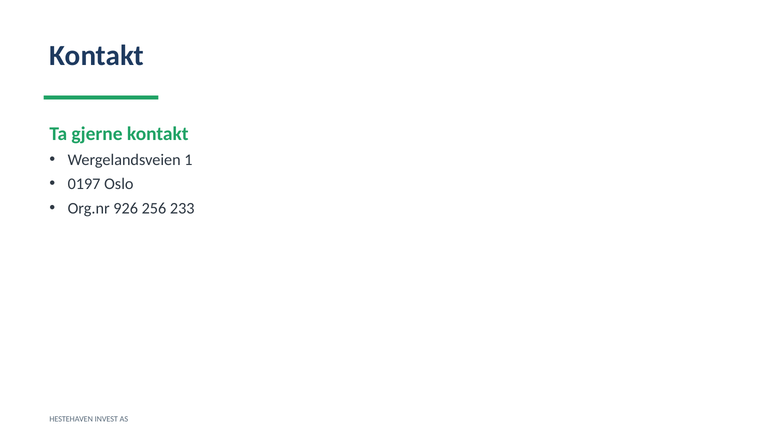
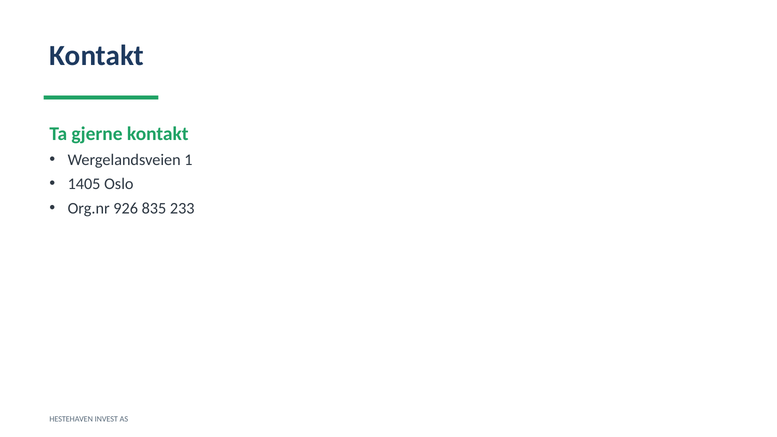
0197: 0197 -> 1405 (84, 184)
256: 256 -> 835 (154, 208)
